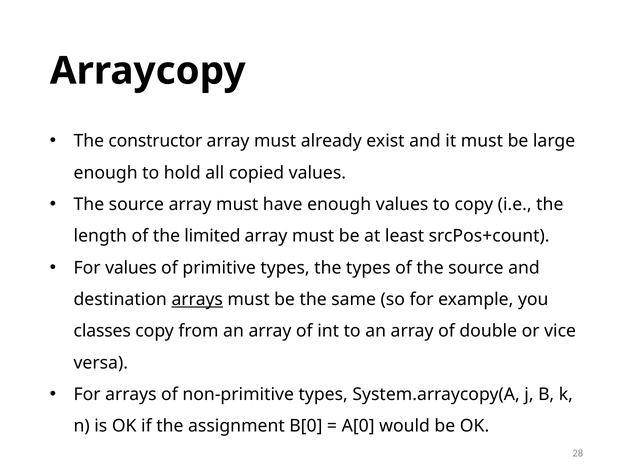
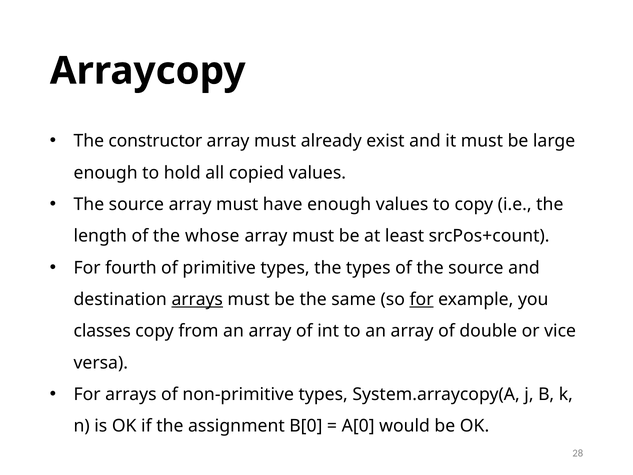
limited: limited -> whose (212, 236)
For values: values -> fourth (131, 268)
for underline: none -> present (422, 299)
